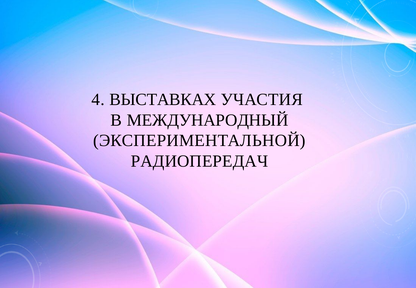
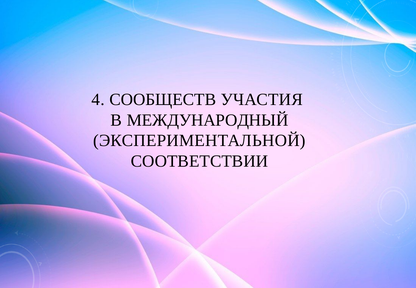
ВЫСТАВКАХ: ВЫСТАВКАХ -> СООБЩЕСТВ (163, 100)
РАДИОПЕРЕДАЧ: РАДИОПЕРЕДАЧ -> СООТВЕТСТВИИ (200, 161)
